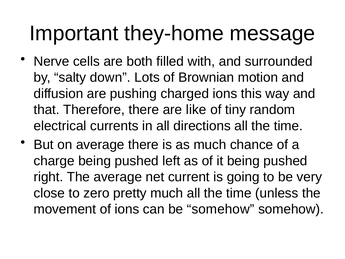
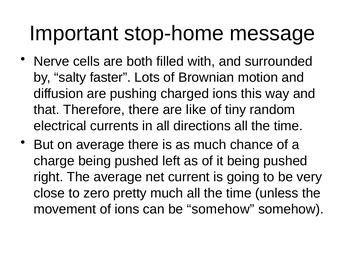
they-home: they-home -> stop-home (174, 33)
down: down -> faster (110, 77)
